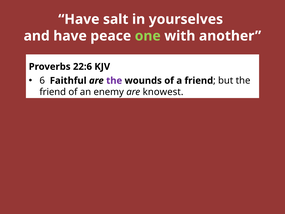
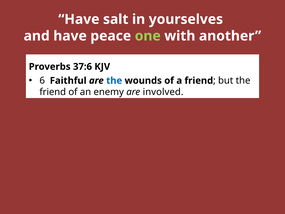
22:6: 22:6 -> 37:6 (83, 67)
the colour: purple -> blue (114, 81)
knowest: knowest -> involved (163, 92)
